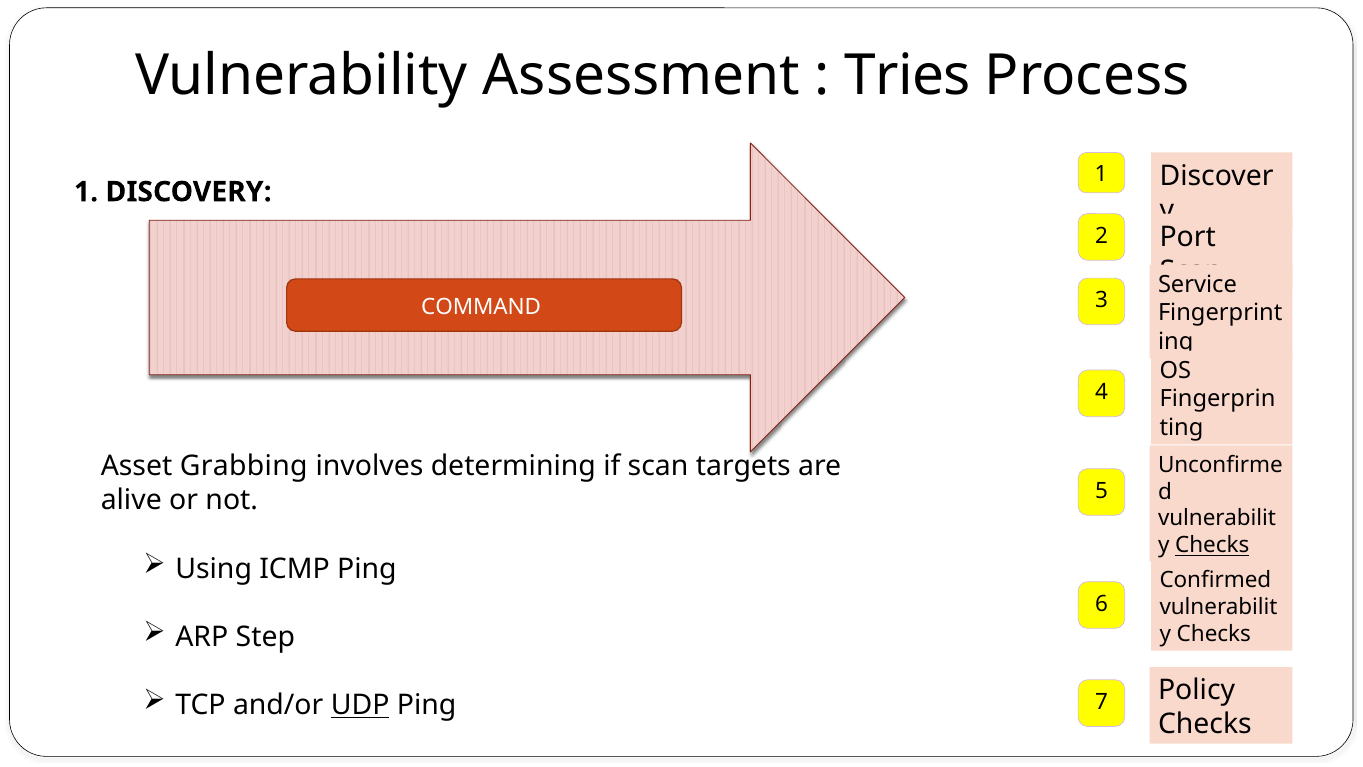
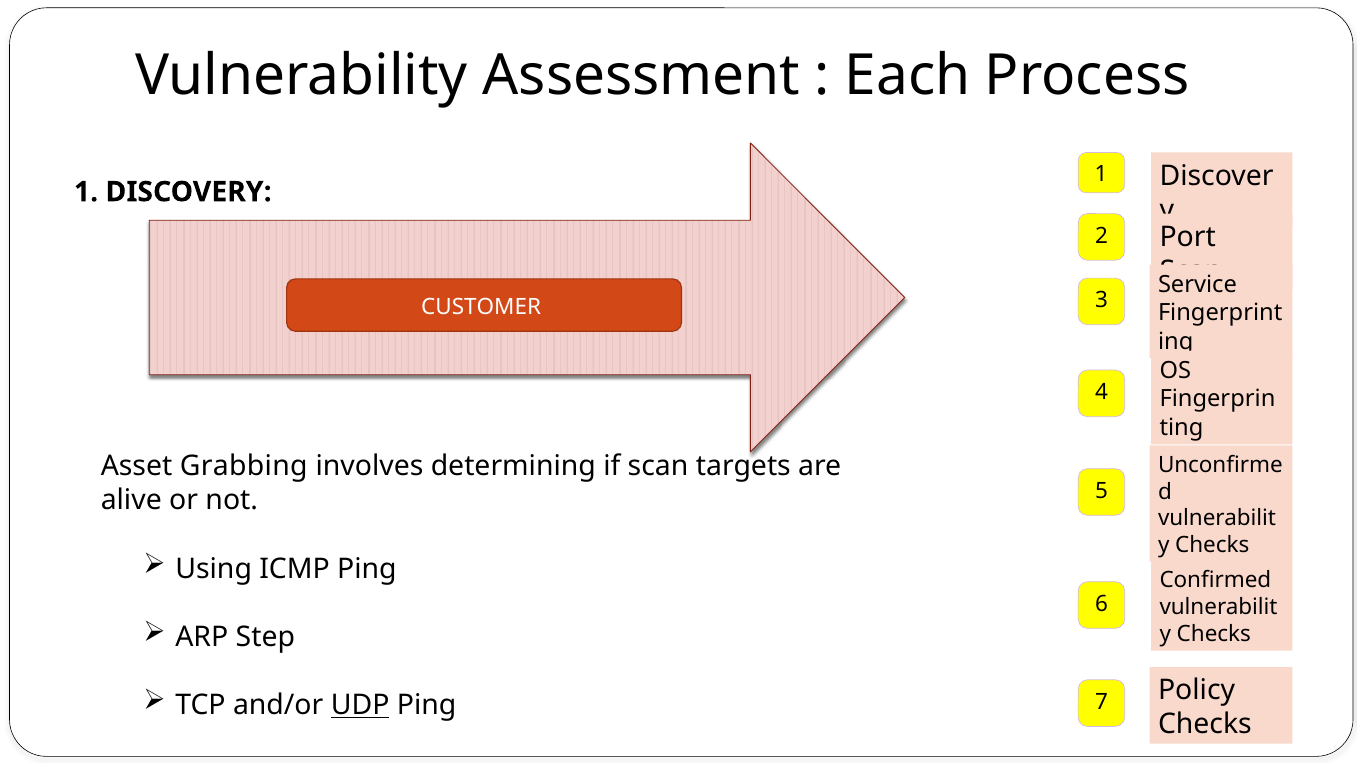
Tries: Tries -> Each (908, 76)
COMMAND: COMMAND -> CUSTOMER (481, 306)
Checks underline: present -> none (1212, 545)
